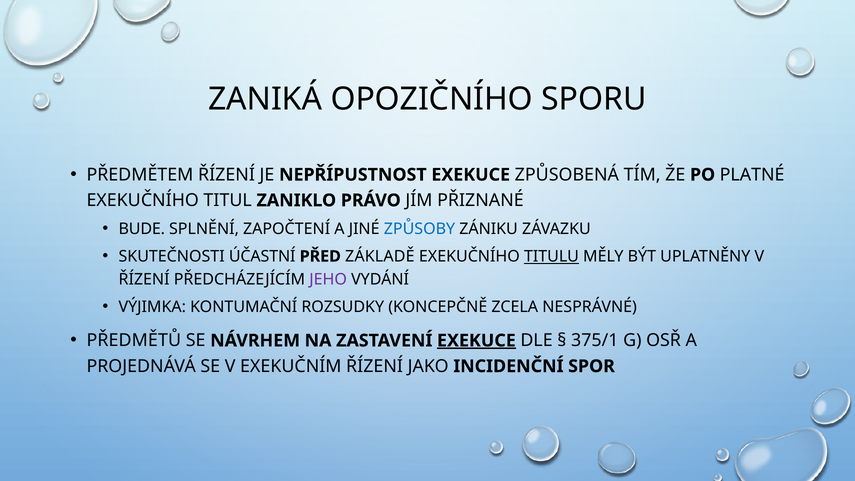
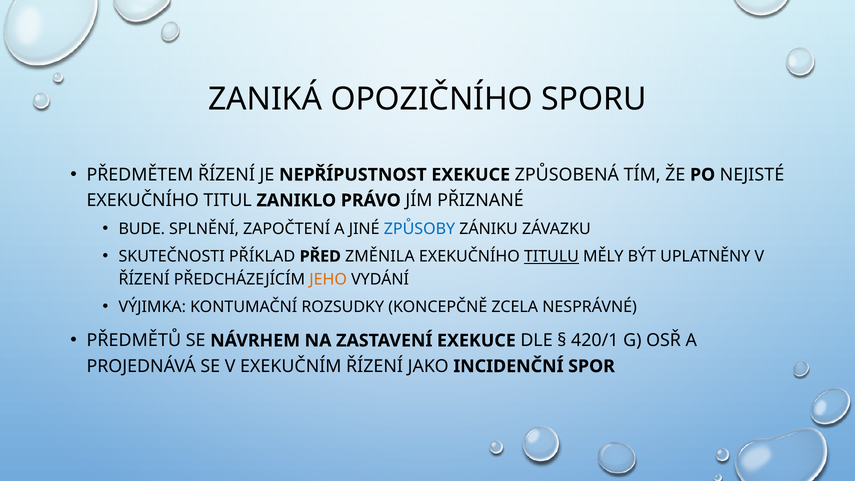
PLATNÉ: PLATNÉ -> NEJISTÉ (752, 175)
ÚČASTNÍ: ÚČASTNÍ -> PŘÍKLAD (262, 256)
ZÁKLADĚ: ZÁKLADĚ -> ZMĚNILA (380, 256)
JEHO colour: purple -> orange (328, 279)
EXEKUCE underline: present -> none (476, 341)
375/1: 375/1 -> 420/1 (595, 341)
